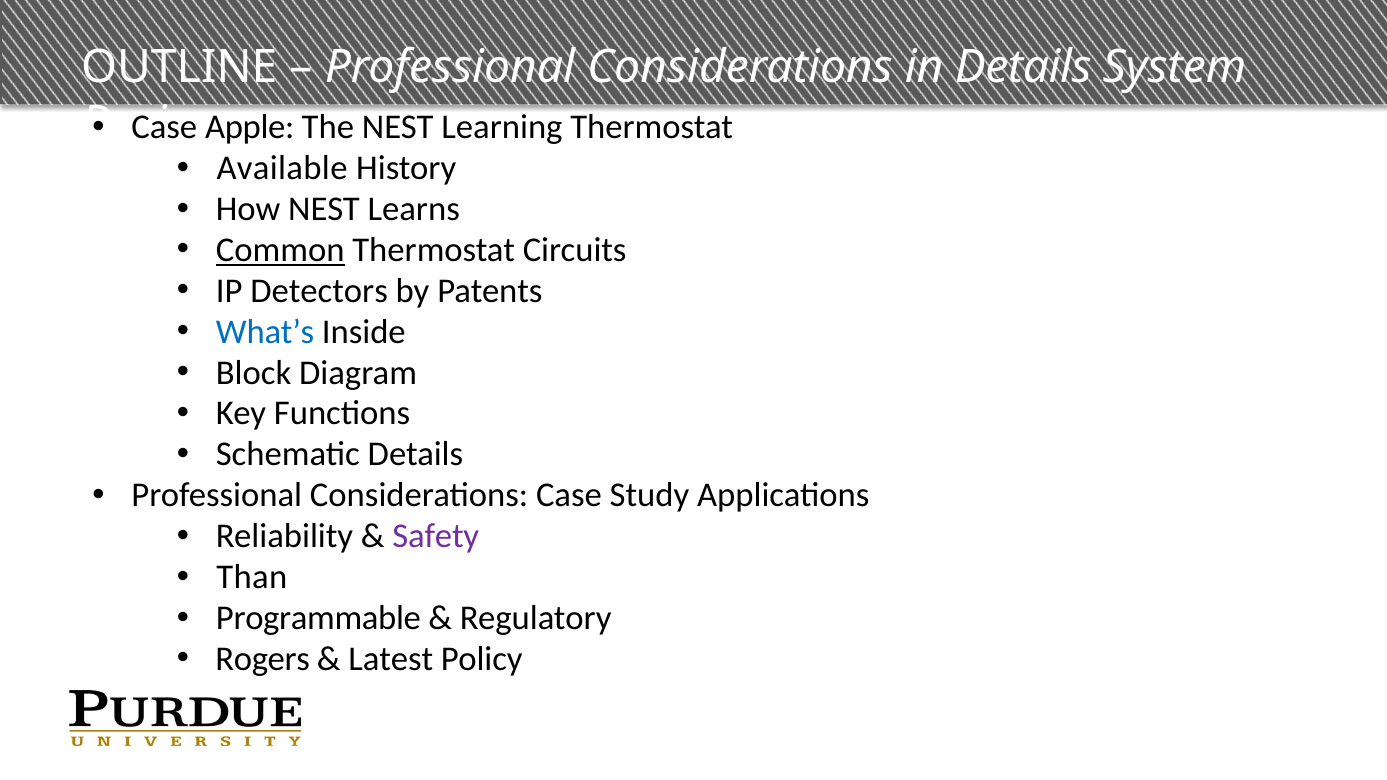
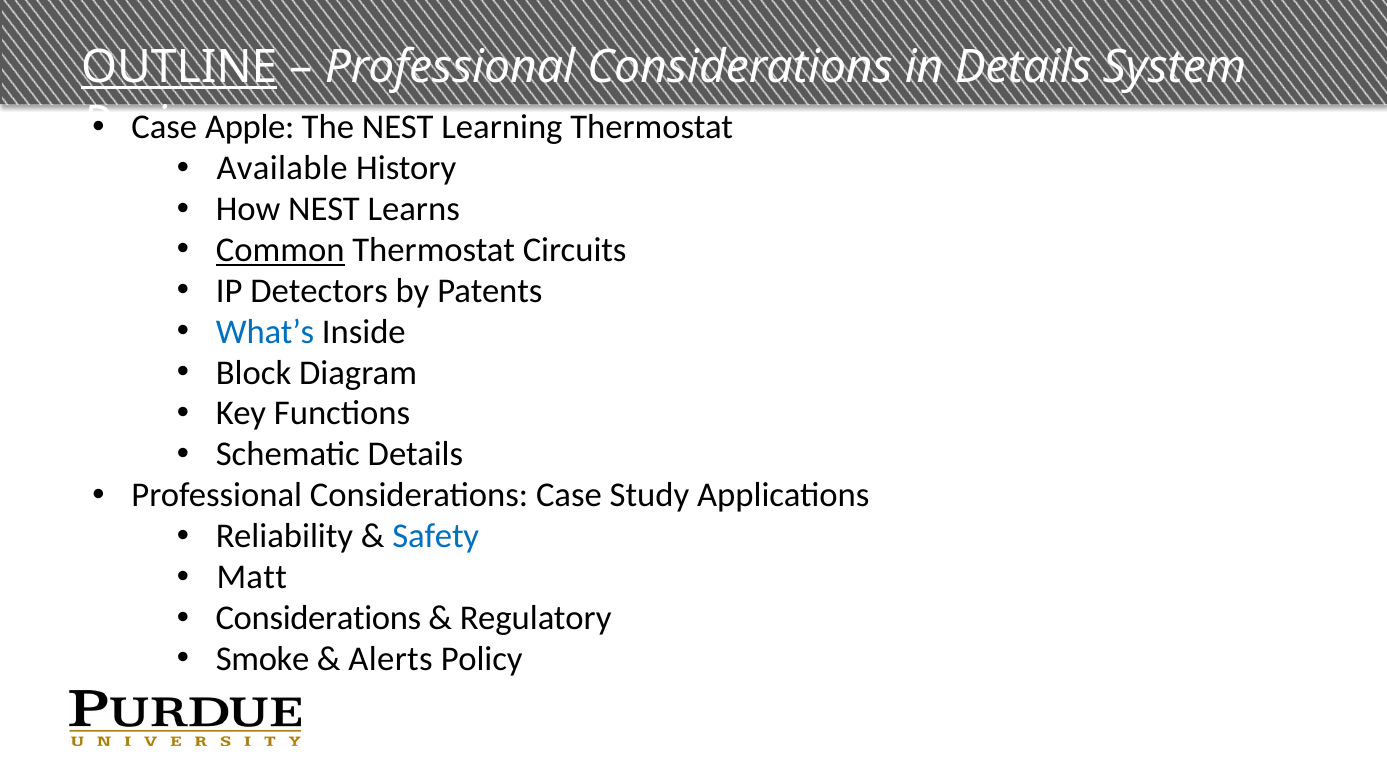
OUTLINE underline: none -> present (179, 68)
Safety colour: purple -> blue (436, 536)
Than: Than -> Matt (252, 577)
Programmable: Programmable -> Considerations (318, 618)
Rogers: Rogers -> Smoke (263, 659)
Latest: Latest -> Alerts (391, 659)
